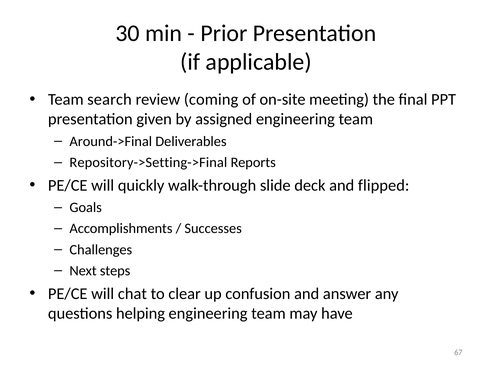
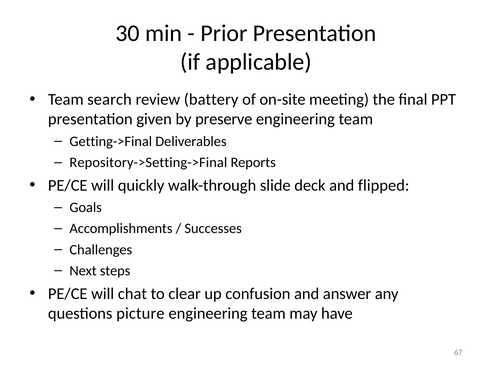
coming: coming -> battery (211, 100)
assigned: assigned -> preserve (224, 119)
Around->Final: Around->Final -> Getting->Final (111, 141)
helping: helping -> picture (140, 313)
